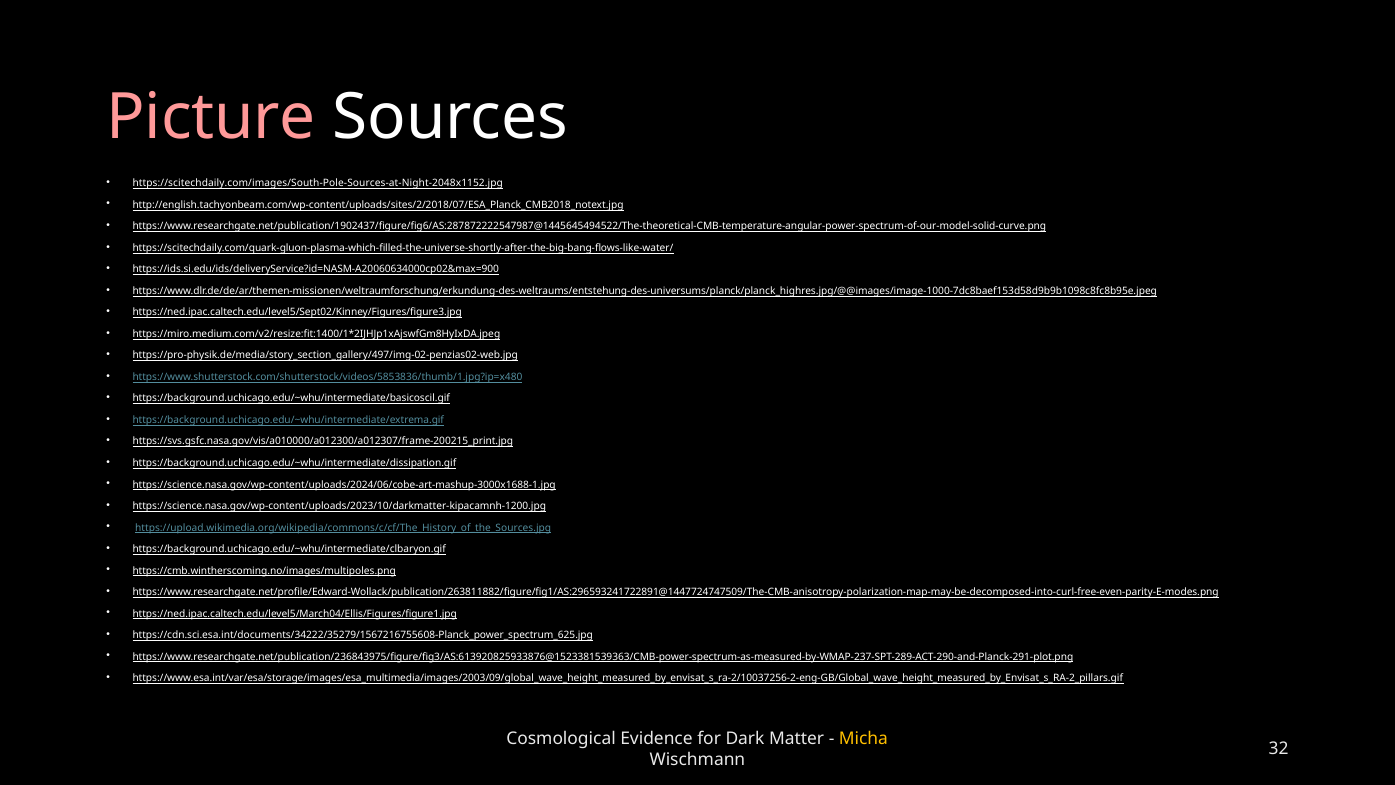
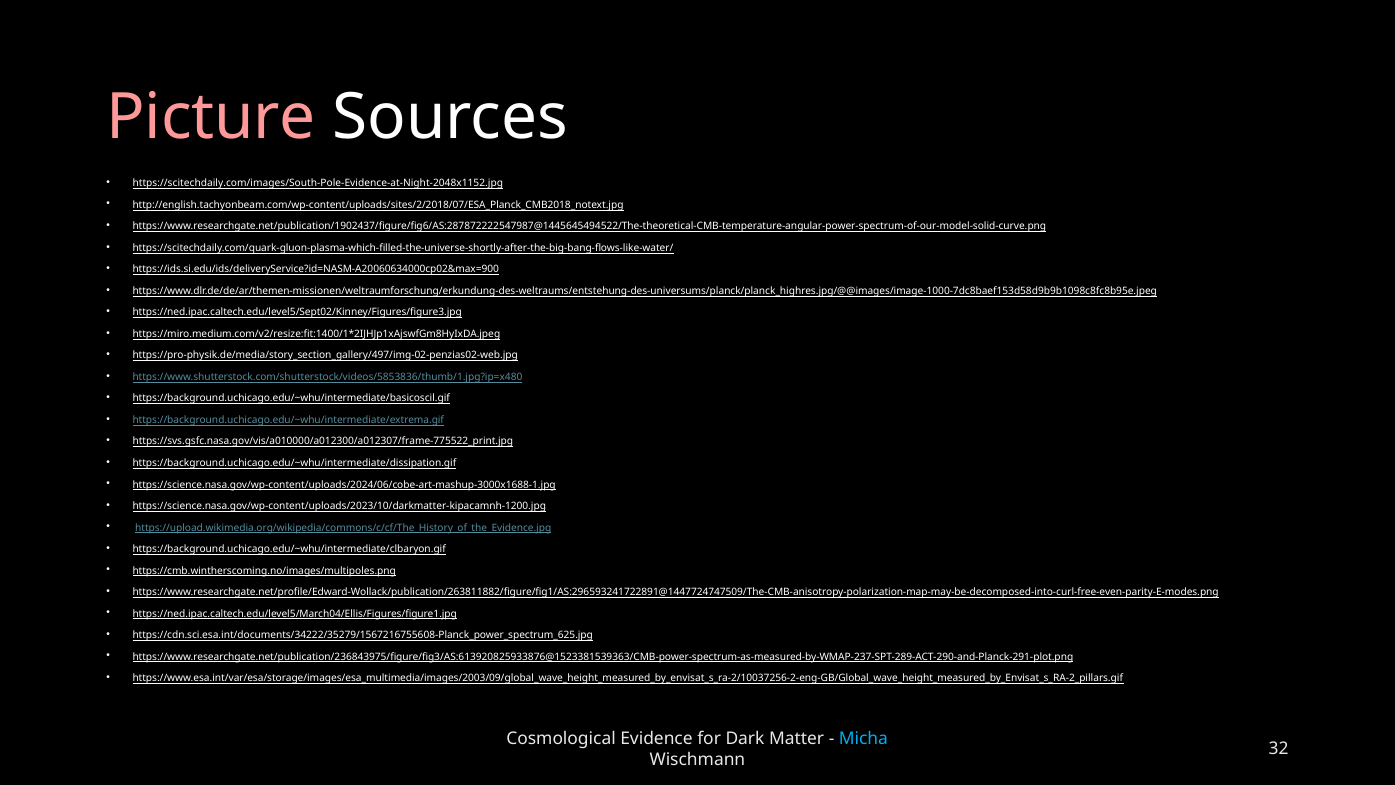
https://scitechdaily.com/images/South-Pole-Sources-at-Night-2048x1152.jpg: https://scitechdaily.com/images/South-Pole-Sources-at-Night-2048x1152.jpg -> https://scitechdaily.com/images/South-Pole-Evidence-at-Night-2048x1152.jpg (318, 183)
https://svs.gsfc.nasa.gov/vis/a010000/a012300/a012307/frame-200215_print.jpg: https://svs.gsfc.nasa.gov/vis/a010000/a012300/a012307/frame-200215_print.jpg -> https://svs.gsfc.nasa.gov/vis/a010000/a012300/a012307/frame-775522_print.jpg (323, 441)
https://upload.wikimedia.org/wikipedia/commons/c/cf/The_History_of_the_Sources.jpg: https://upload.wikimedia.org/wikipedia/commons/c/cf/The_History_of_the_Sources.jpg -> https://upload.wikimedia.org/wikipedia/commons/c/cf/The_History_of_the_Evidence.jpg (343, 527)
Micha colour: yellow -> light blue (863, 739)
